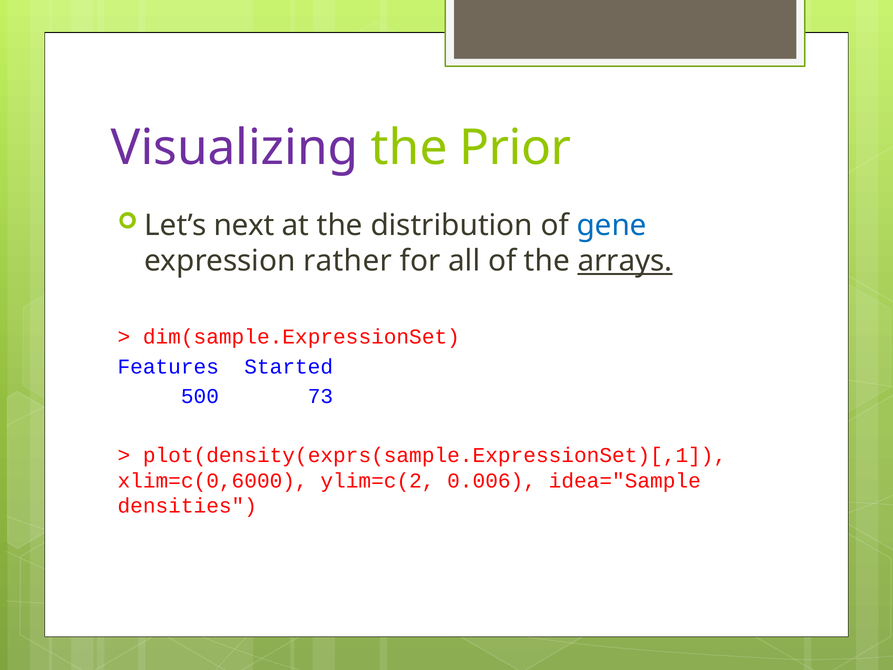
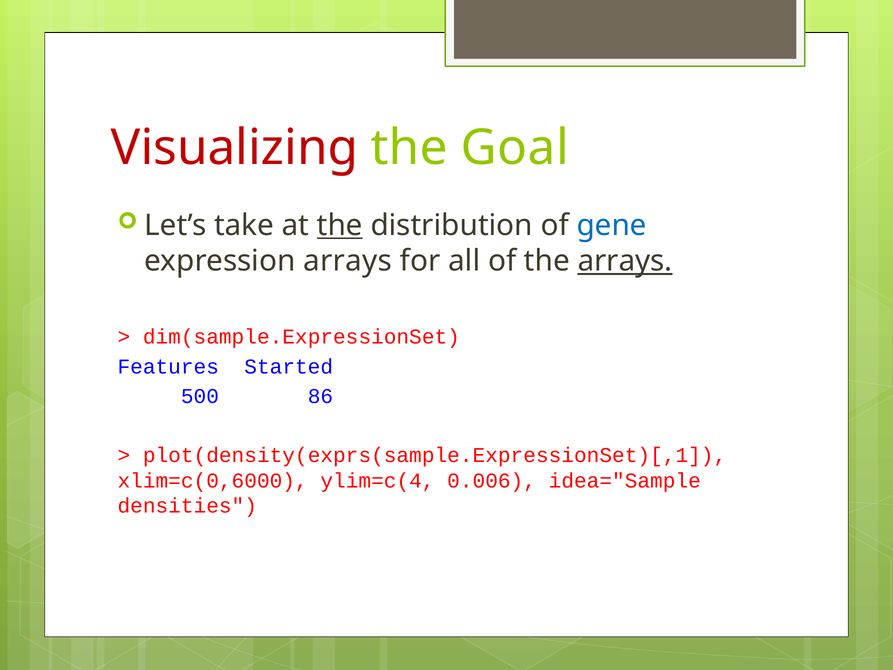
Visualizing colour: purple -> red (234, 148)
Prior: Prior -> Goal (515, 148)
next: next -> take (244, 225)
the underline: none -> present (340, 225)
expression rather: rather -> arrays (348, 261)
73: 73 -> 86 (320, 396)
ylim=c(2: ylim=c(2 -> ylim=c(4 (377, 480)
